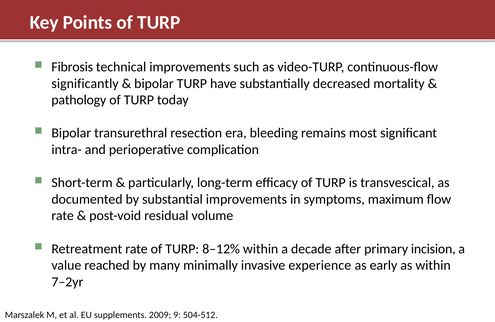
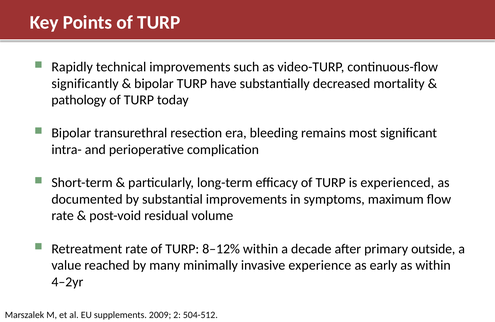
Fibrosis: Fibrosis -> Rapidly (72, 67)
transvescical: transvescical -> experienced (397, 182)
incision: incision -> outside (433, 248)
7–2yr: 7–2yr -> 4–2yr (67, 281)
9: 9 -> 2 (177, 315)
